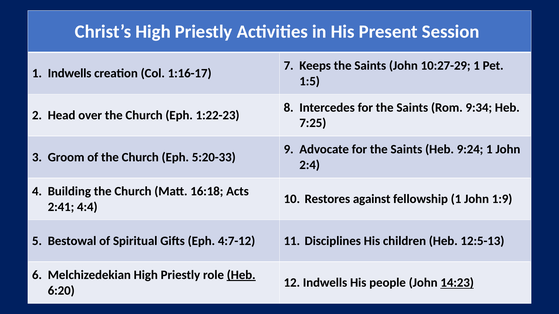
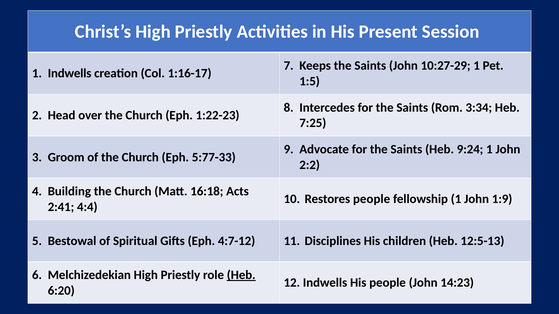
9:34: 9:34 -> 3:34 (479, 108)
5:20-33: 5:20-33 -> 5:77-33 (214, 157)
2:4: 2:4 -> 2:2 (310, 165)
Restores against: against -> people (372, 199)
14:23 underline: present -> none (457, 283)
